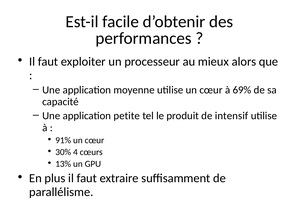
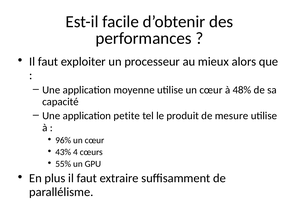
69%: 69% -> 48% (242, 90)
intensif: intensif -> mesure (232, 116)
91%: 91% -> 96% (63, 140)
30%: 30% -> 43% (63, 152)
13%: 13% -> 55% (63, 164)
